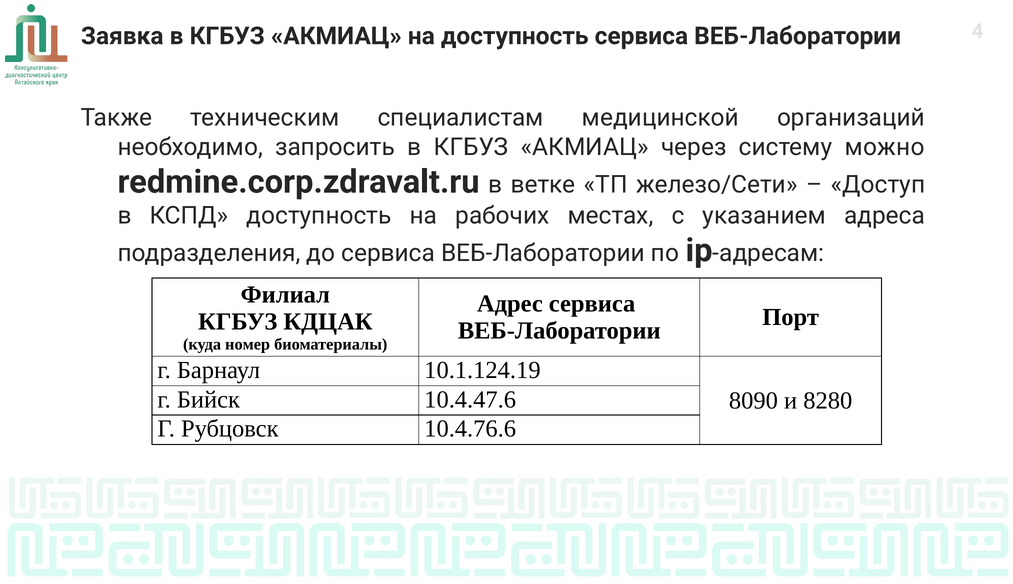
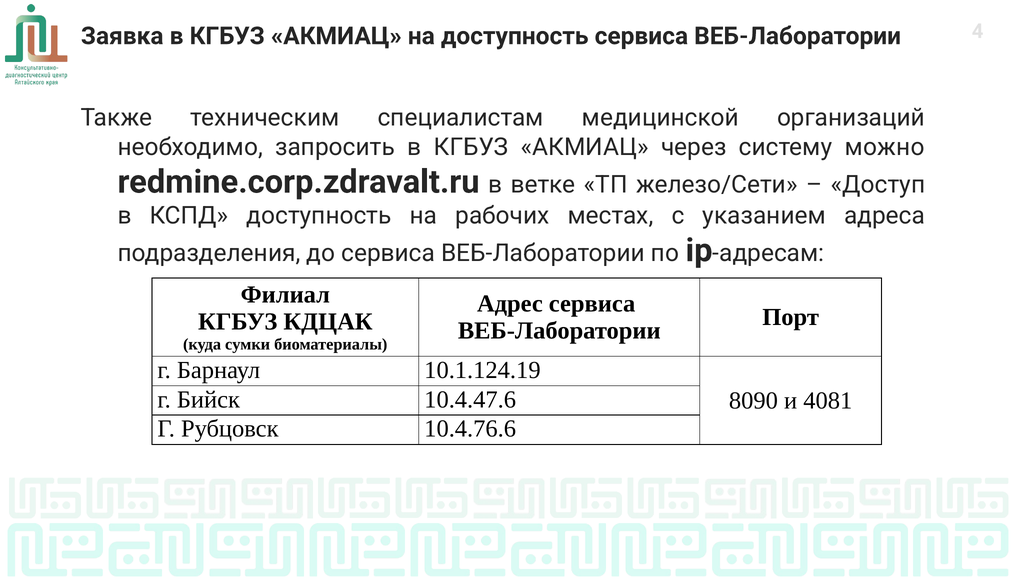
номер: номер -> сумки (248, 345)
8280: 8280 -> 4081 (828, 401)
